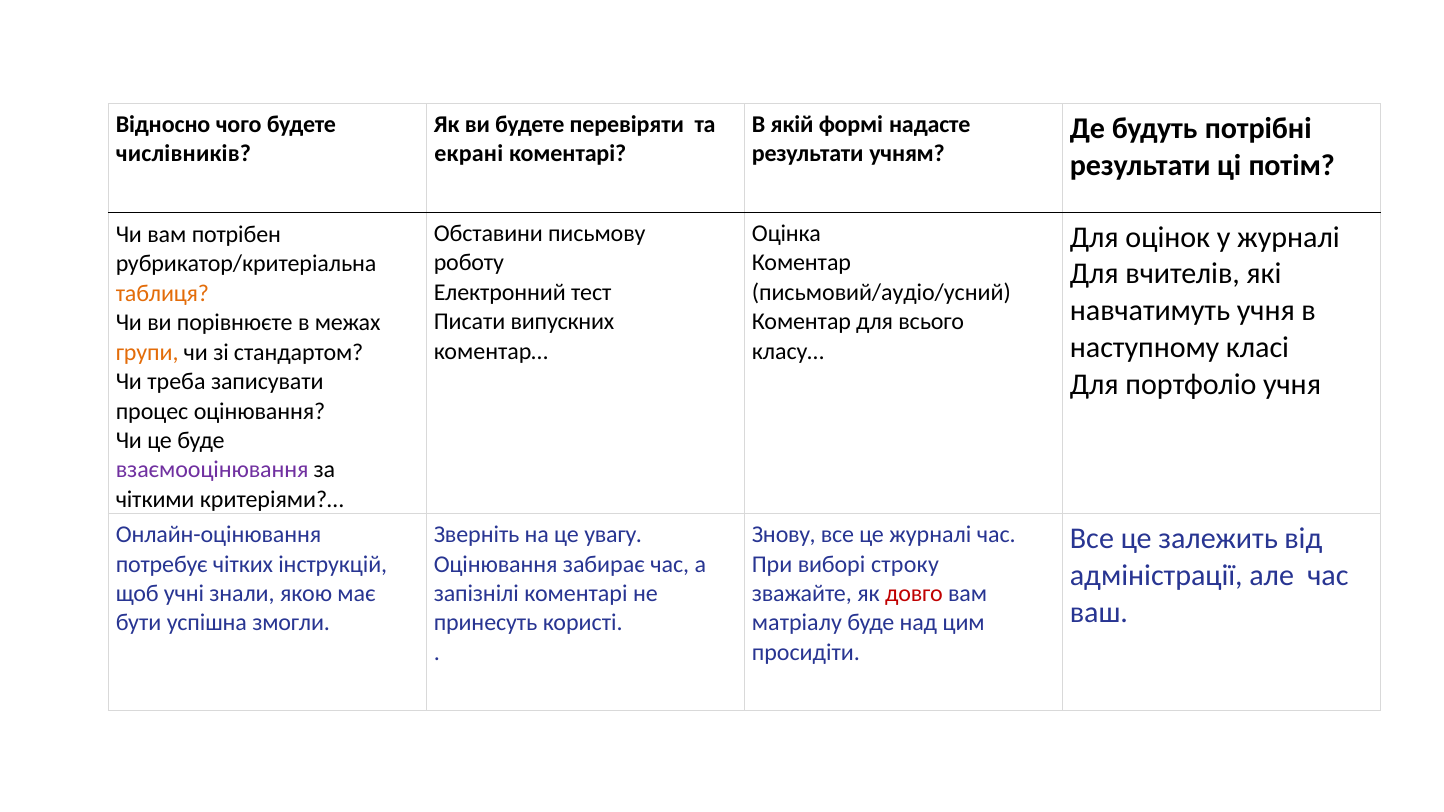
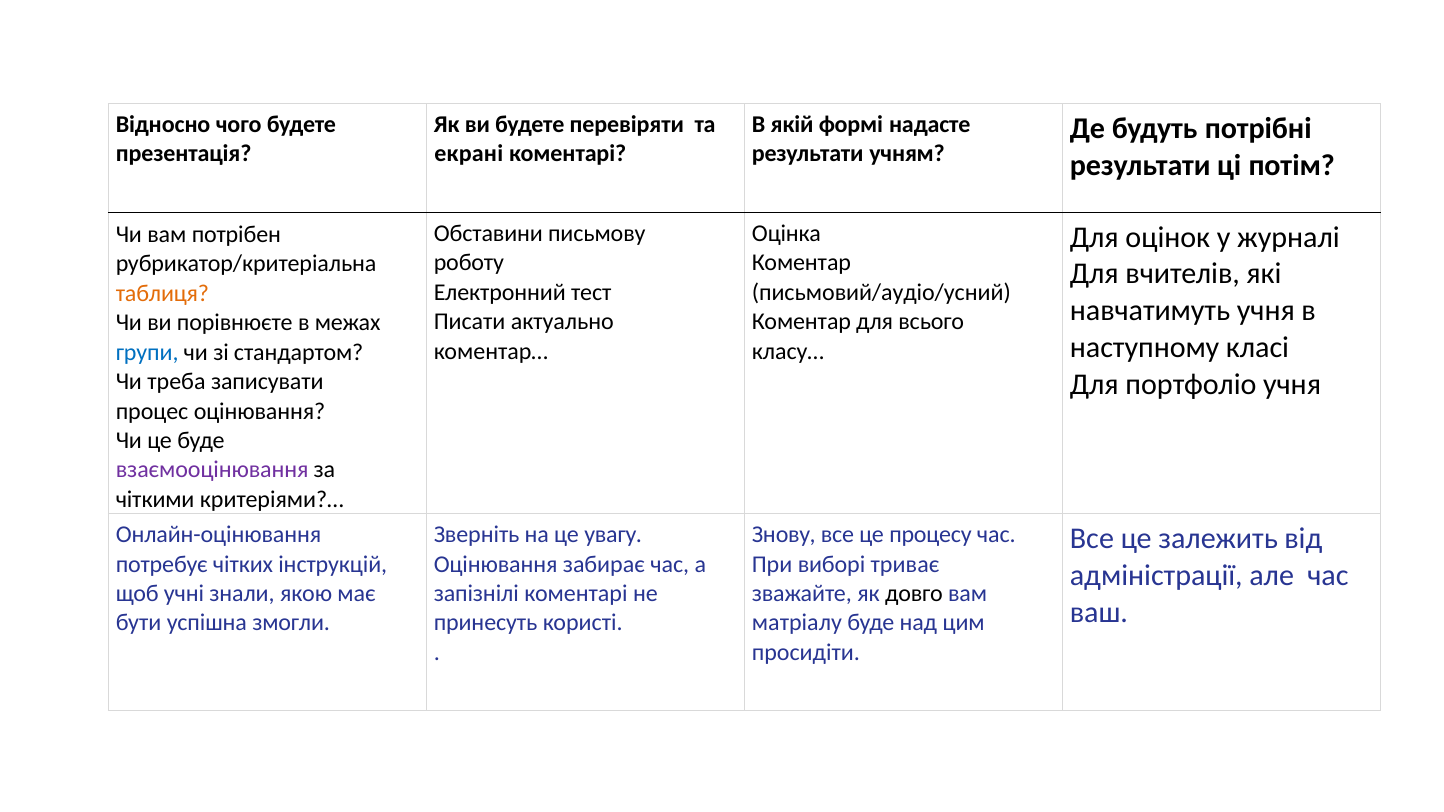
числівників: числівників -> презентація (184, 154)
випускних: випускних -> актуально (562, 322)
групи colour: orange -> blue (147, 352)
це журналі: журналі -> процесу (930, 535)
строку: строку -> триває (905, 564)
довго colour: red -> black (914, 594)
